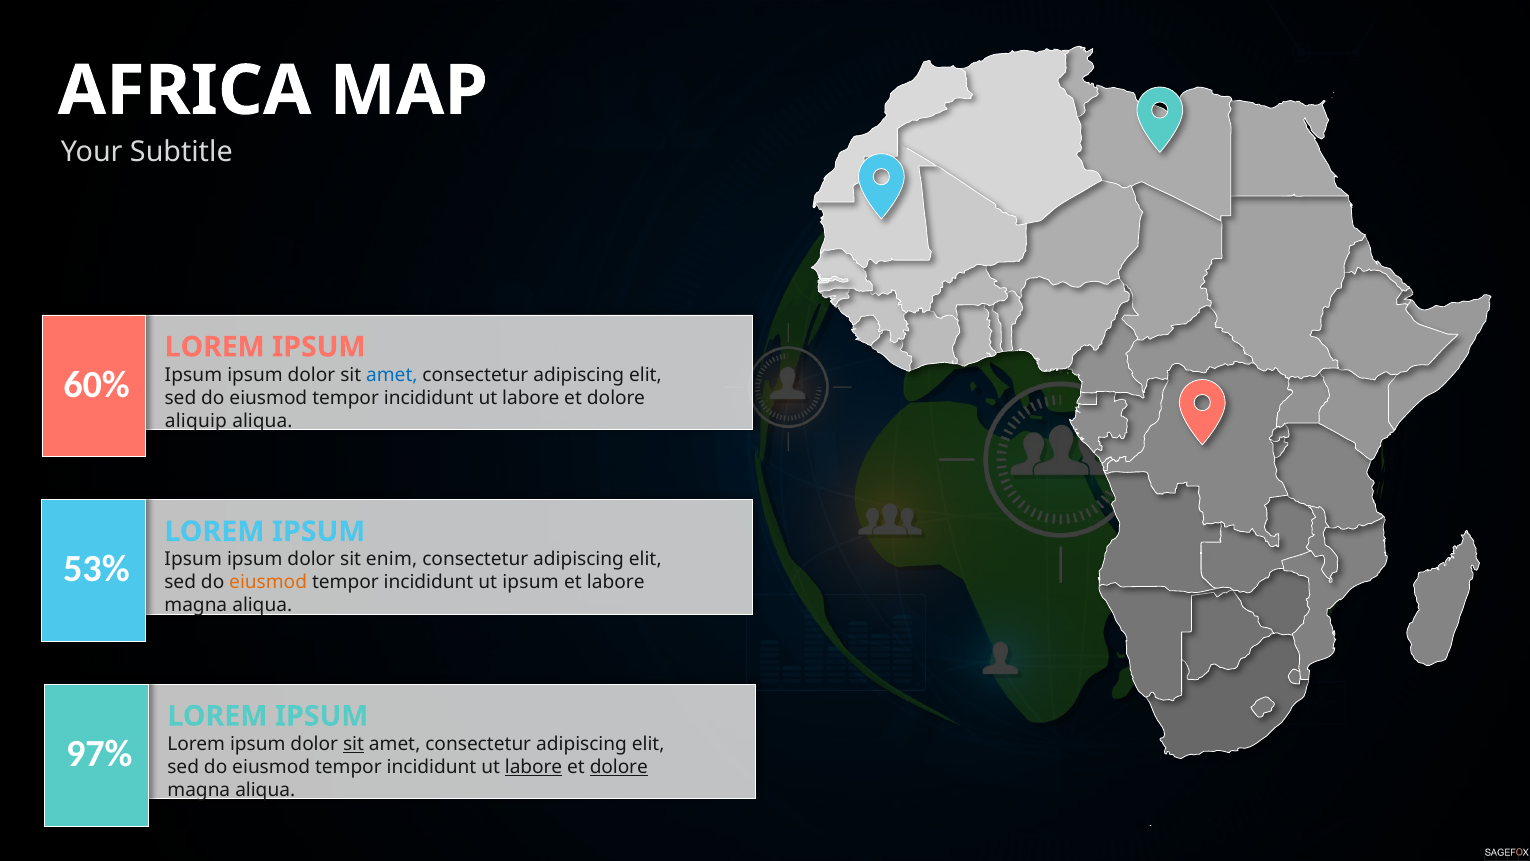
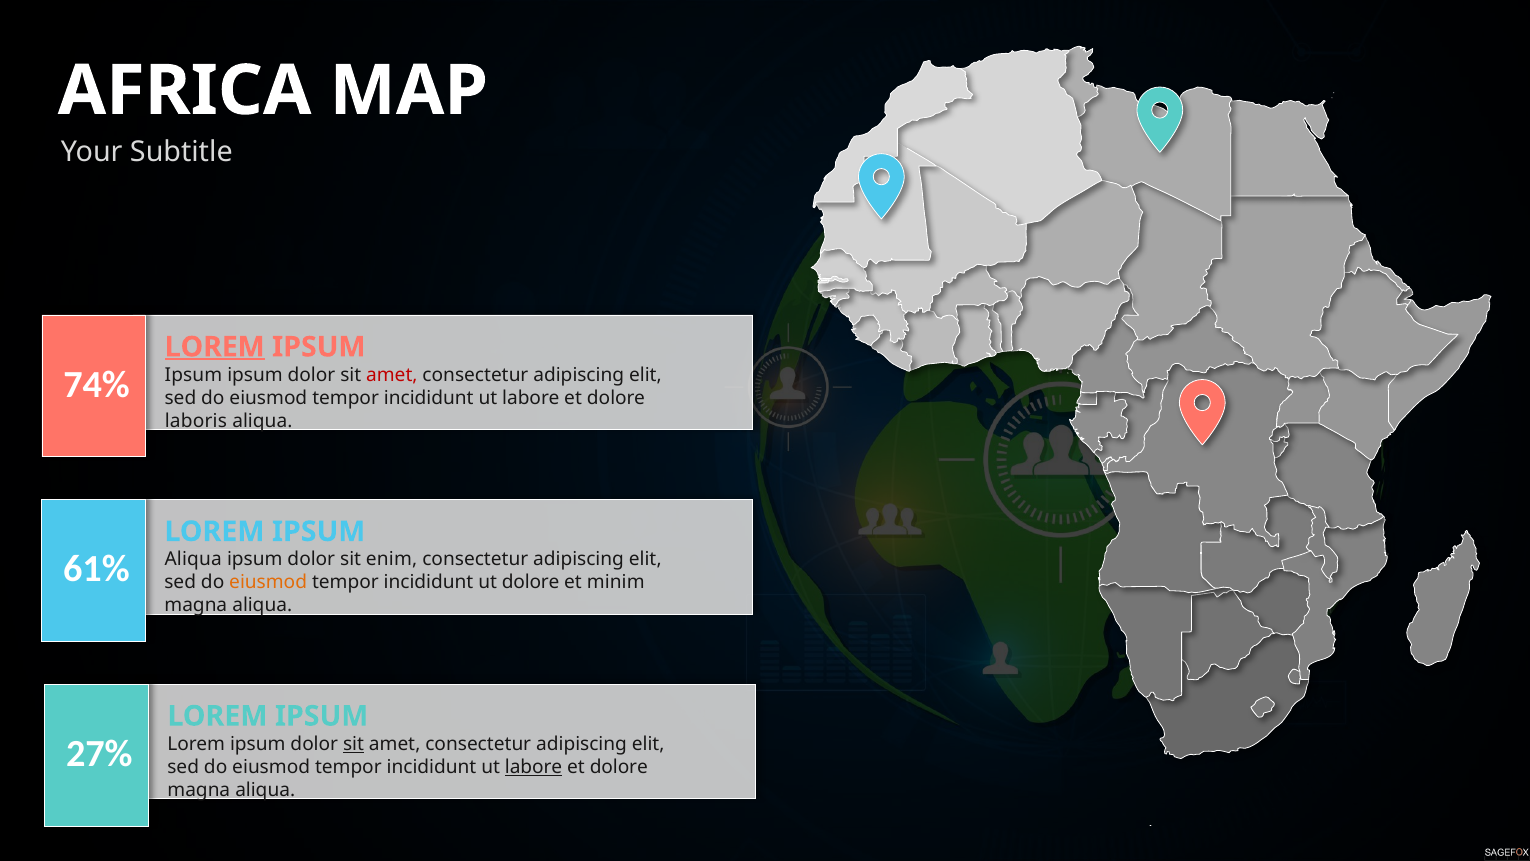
LOREM underline: none -> present (215, 347)
60%: 60% -> 74% (97, 384)
amet colour: blue -> red (392, 375)
aliquip: aliquip -> laboris (196, 421)
53%: 53% -> 61% (96, 569)
Ipsum: Ipsum -> Aliqua (193, 559)
ut ipsum: ipsum -> dolore (531, 582)
et labore: labore -> minim (616, 582)
97%: 97% -> 27% (99, 753)
dolore underline: present -> none (619, 767)
